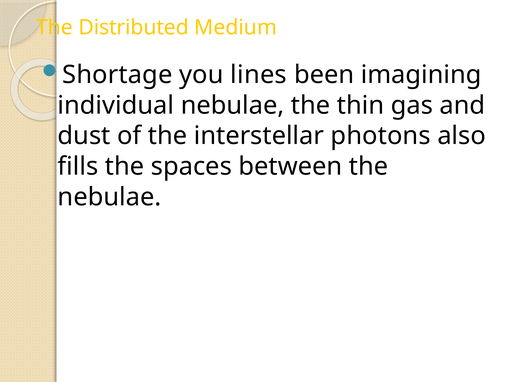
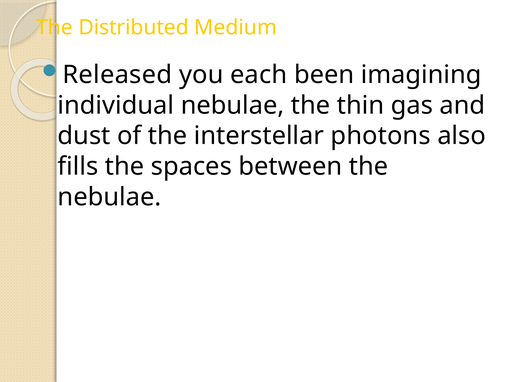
Shortage: Shortage -> Released (117, 75)
lines: lines -> each (259, 75)
